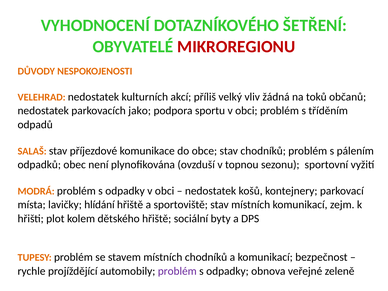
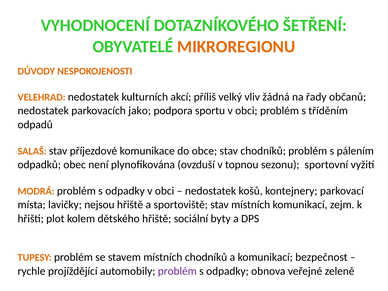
MIKROREGIONU colour: red -> orange (236, 47)
toků: toků -> řady (316, 97)
hlídání: hlídání -> nejsou (99, 205)
